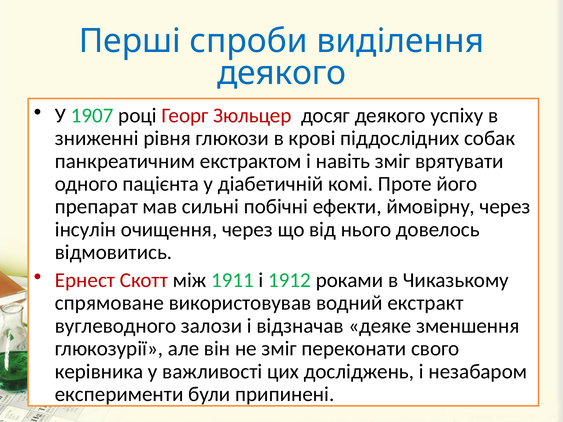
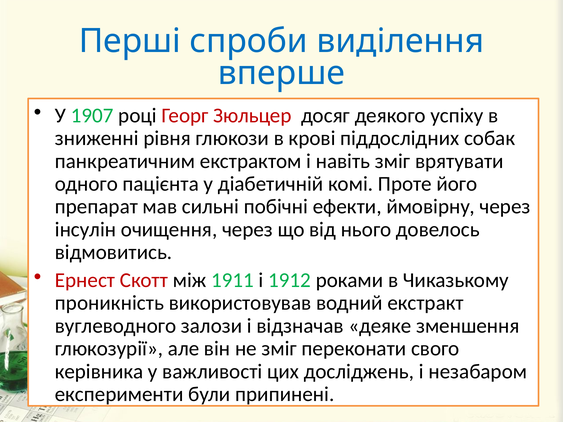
деякого: деякого -> вперше (281, 73)
спрямоване: спрямоване -> проникність (109, 303)
